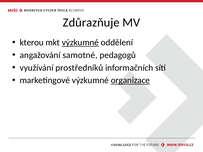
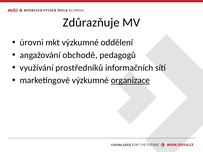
kterou: kterou -> úrovni (32, 43)
výzkumné underline: present -> none (80, 43)
samotné: samotné -> obchodě (80, 55)
